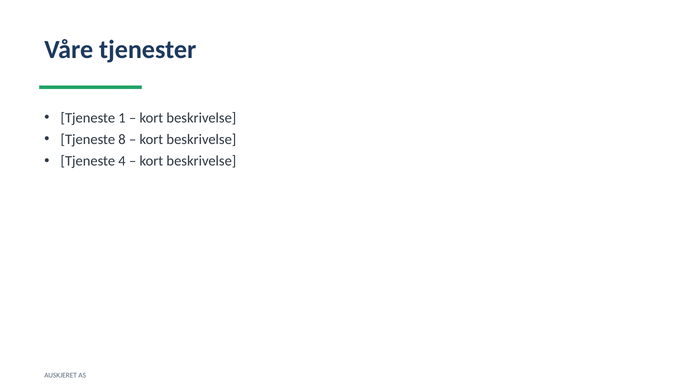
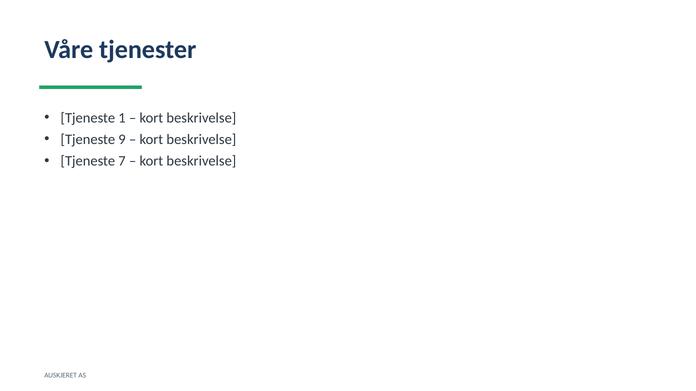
8: 8 -> 9 (122, 140)
4: 4 -> 7 (122, 161)
